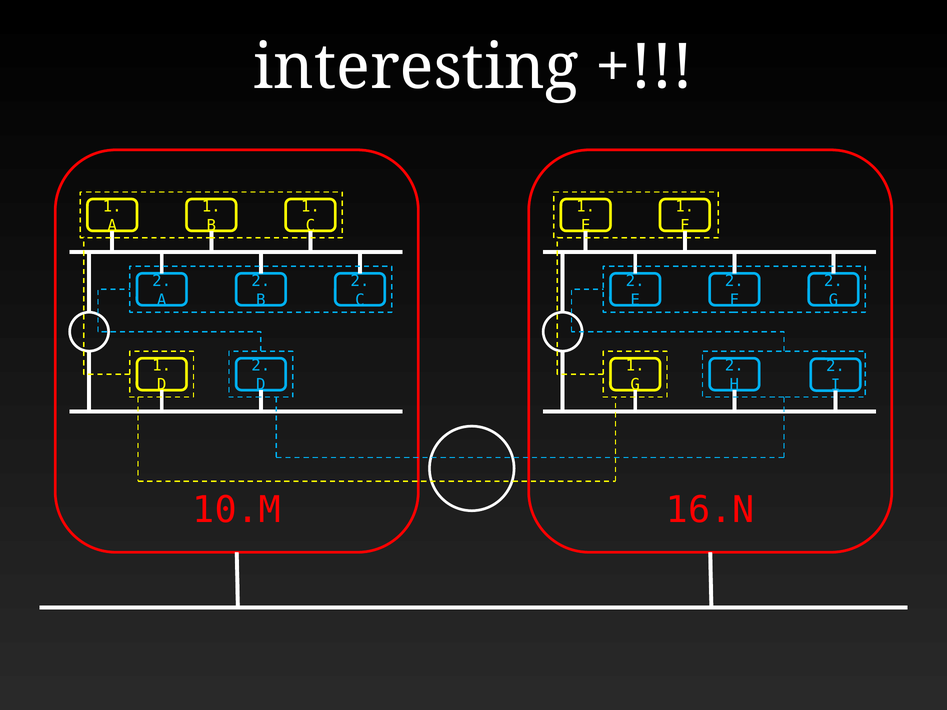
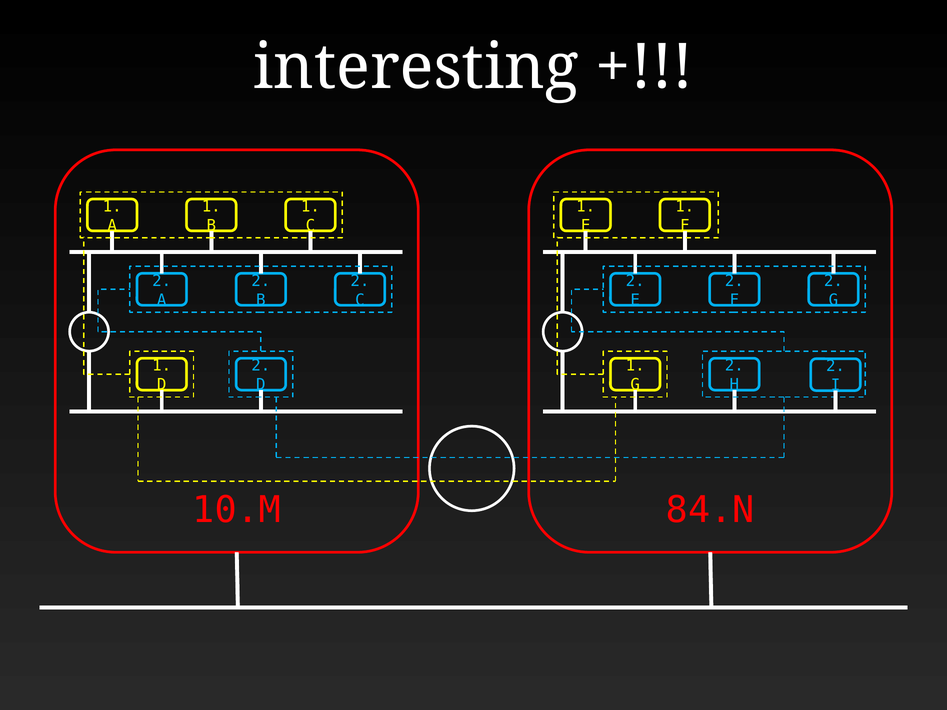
16.N: 16.N -> 84.N (710, 510)
